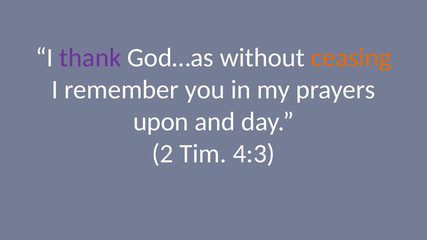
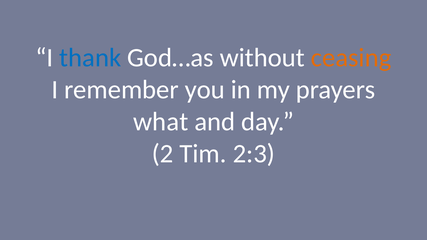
thank colour: purple -> blue (90, 58)
upon: upon -> what (161, 122)
4:3: 4:3 -> 2:3 (254, 154)
